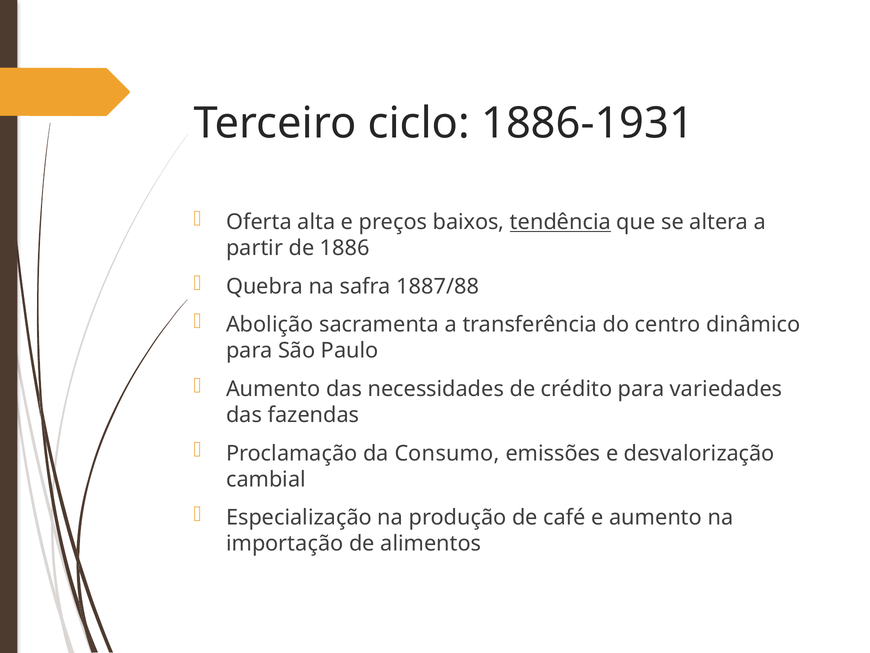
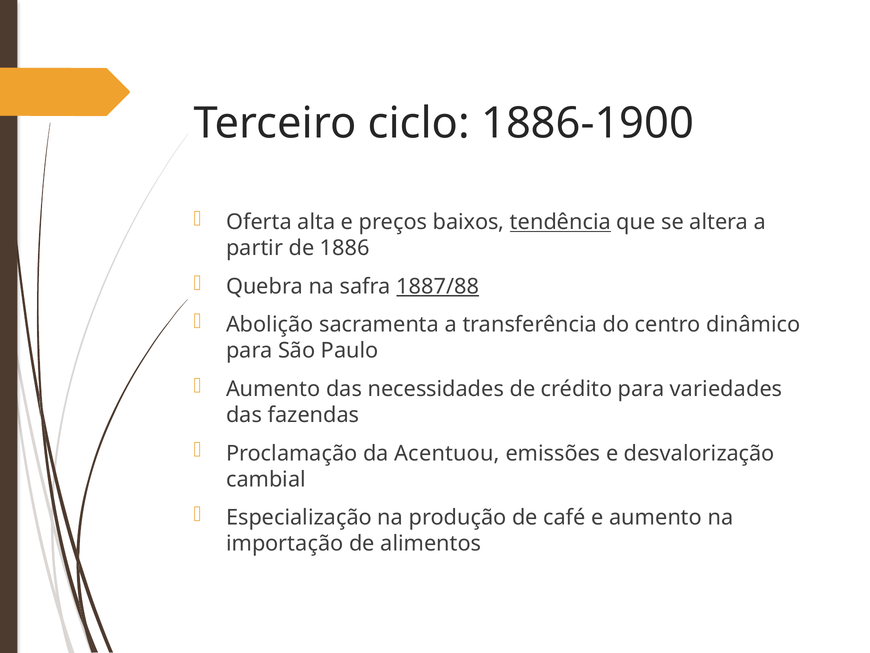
1886-1931: 1886-1931 -> 1886-1900 (588, 123)
1887/88 underline: none -> present (438, 286)
Consumo: Consumo -> Acentuou (447, 453)
